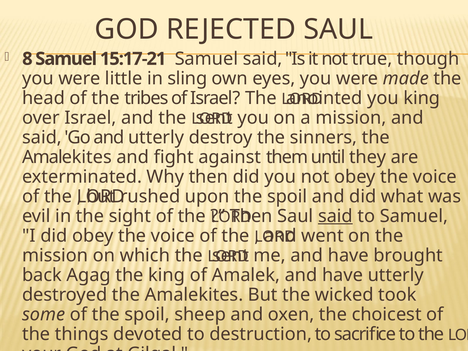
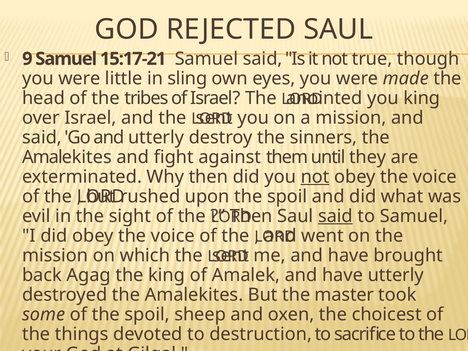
8: 8 -> 9 (27, 59)
not underline: none -> present (315, 177)
wicked: wicked -> master (344, 295)
